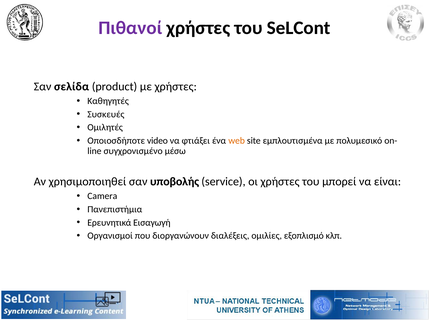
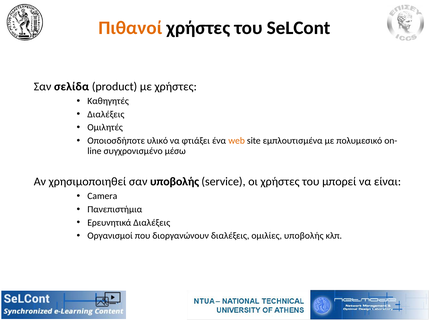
Πιθανοί colour: purple -> orange (130, 28)
Συσκευές: Συσκευές -> Διαλέξεις (106, 115)
video: video -> υλικό (157, 141)
Ερευνητικά Εισαγωγή: Εισαγωγή -> Διαλέξεις (152, 223)
ομιλίες εξοπλισμό: εξοπλισμό -> υποβολής (304, 236)
